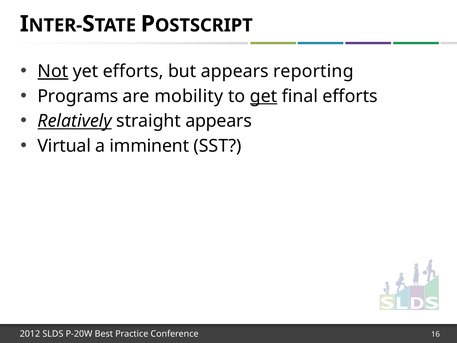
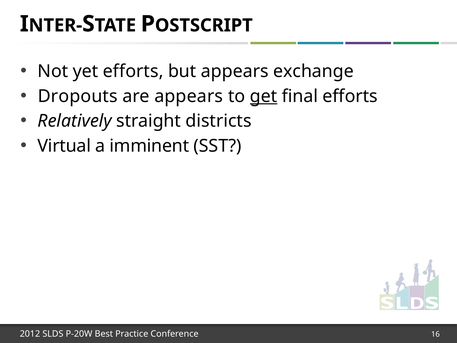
Not underline: present -> none (53, 71)
reporting: reporting -> exchange (313, 71)
Programs: Programs -> Dropouts (78, 96)
are mobility: mobility -> appears (189, 96)
Relatively underline: present -> none (75, 121)
straight appears: appears -> districts (219, 121)
